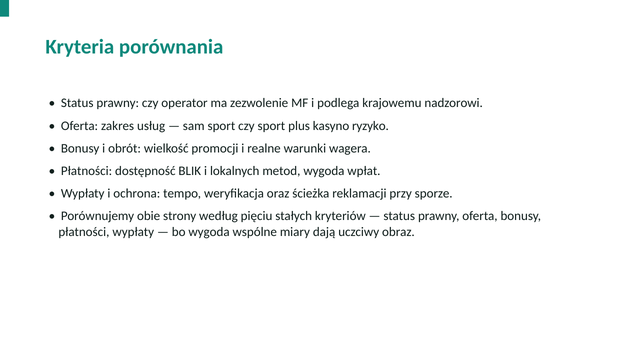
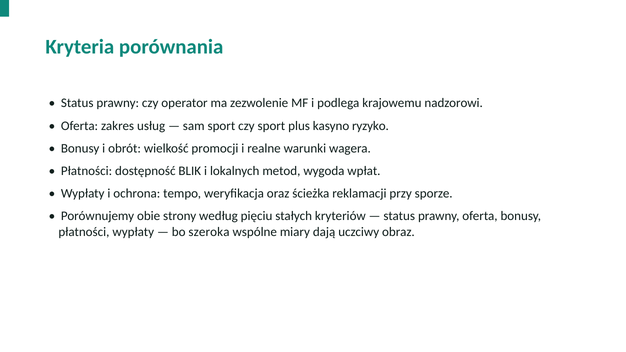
bo wygoda: wygoda -> szeroka (209, 232)
